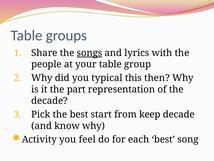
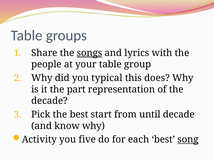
then: then -> does (157, 78)
keep: keep -> until (150, 114)
feel: feel -> five (87, 139)
song underline: none -> present (188, 139)
